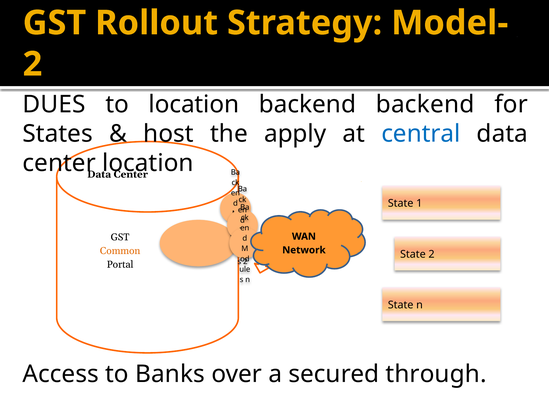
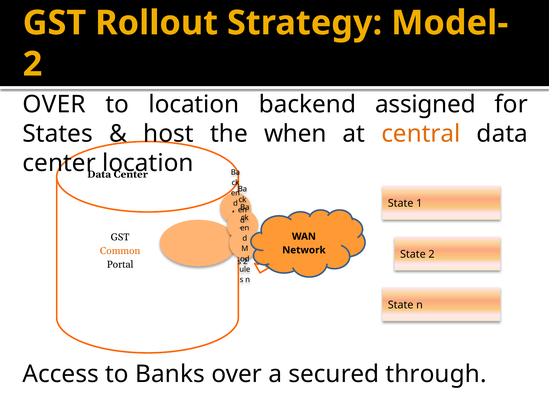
DUES: DUES -> OVER (54, 104)
backend backend: backend -> assigned (425, 104)
apply: apply -> when (295, 134)
central colour: blue -> orange (421, 134)
